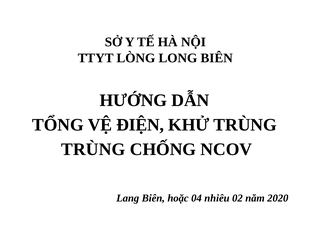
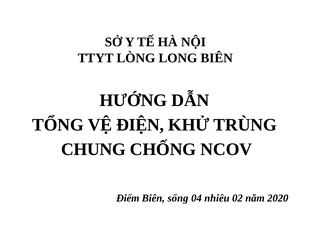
TRÙNG: TRÙNG -> CHUNG (93, 149)
Lang: Lang -> Điểm (128, 198)
hoặc: hoặc -> sống (178, 198)
